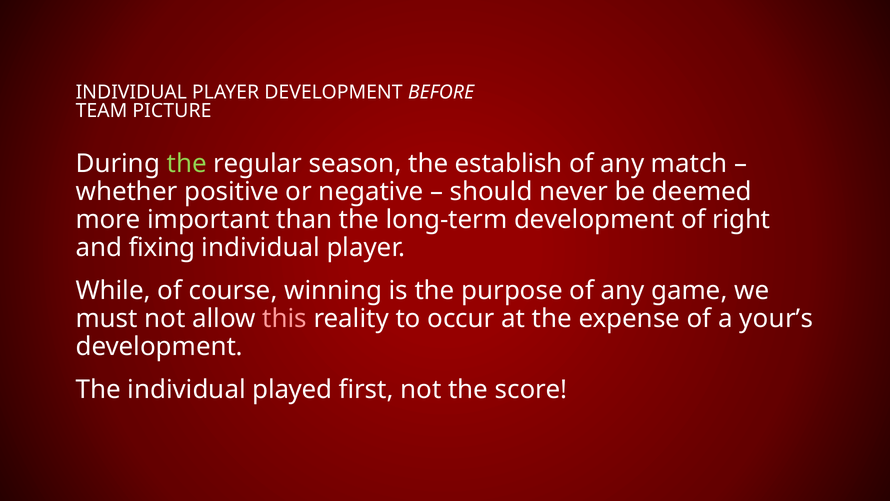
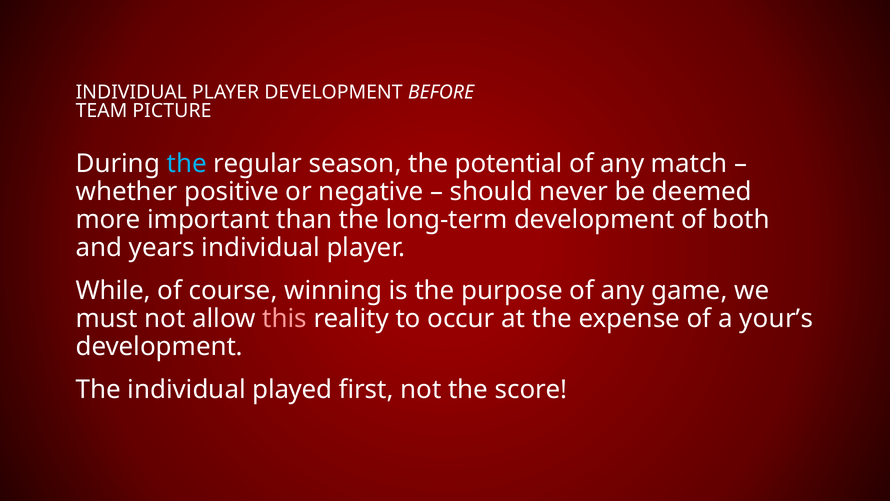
the colour: light green -> light blue (187, 164)
establish: establish -> potential (509, 164)
right: right -> both (741, 220)
fixing: fixing -> years (162, 248)
